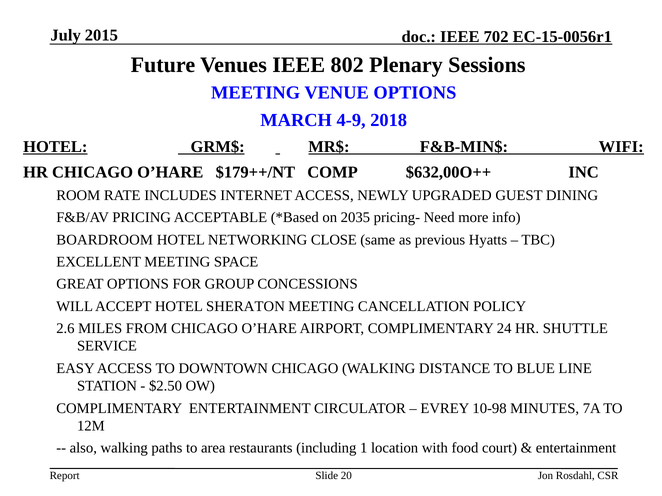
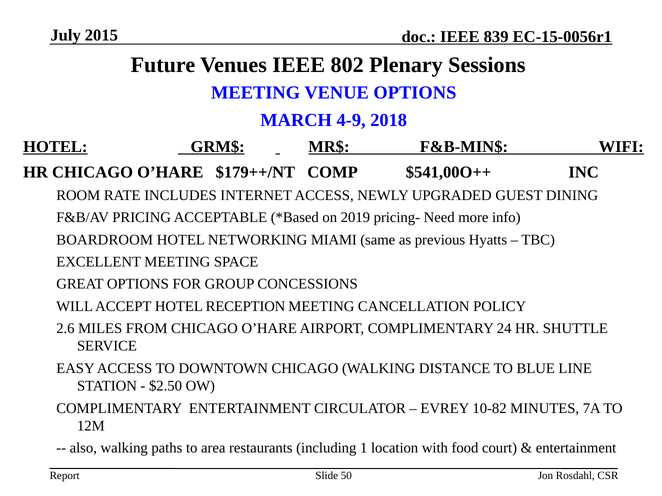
702: 702 -> 839 (496, 37)
$632,00O++: $632,00O++ -> $541,00O++ (449, 172)
2035: 2035 -> 2019 (355, 218)
CLOSE: CLOSE -> MIAMI (334, 240)
SHERATON: SHERATON -> RECEPTION (246, 307)
10-98: 10-98 -> 10-82 (490, 409)
20: 20 -> 50 (346, 476)
